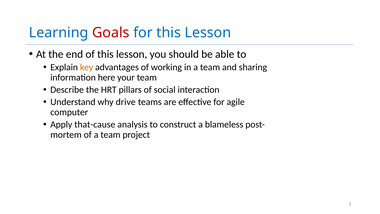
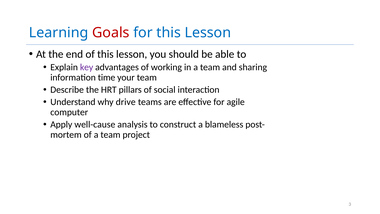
key colour: orange -> purple (87, 67)
here: here -> time (107, 77)
that-cause: that-cause -> well-cause (95, 124)
